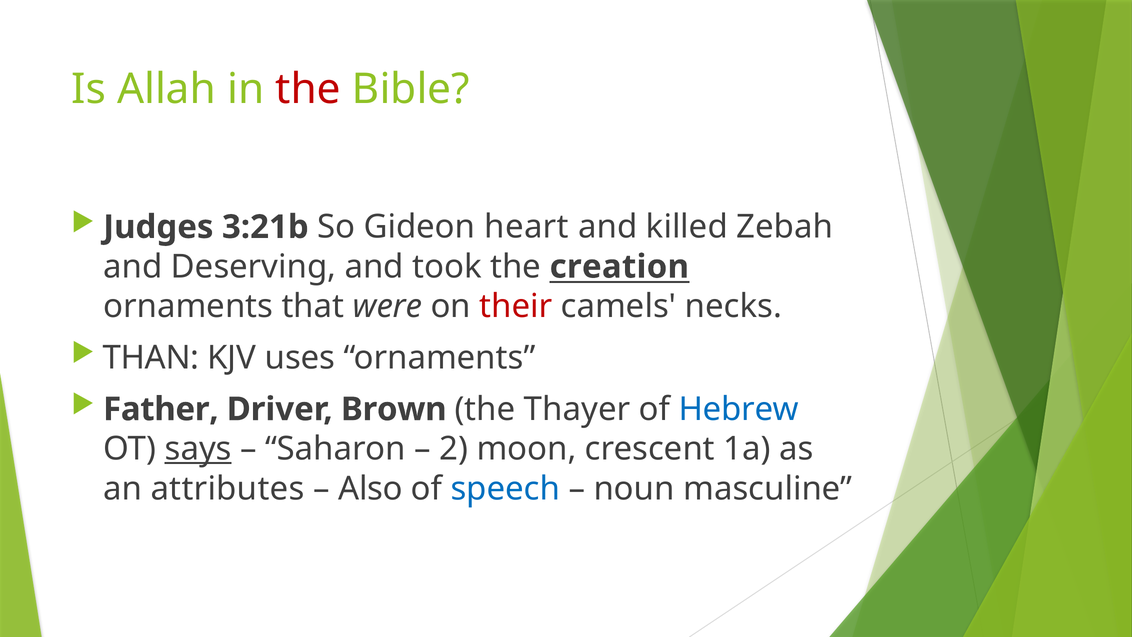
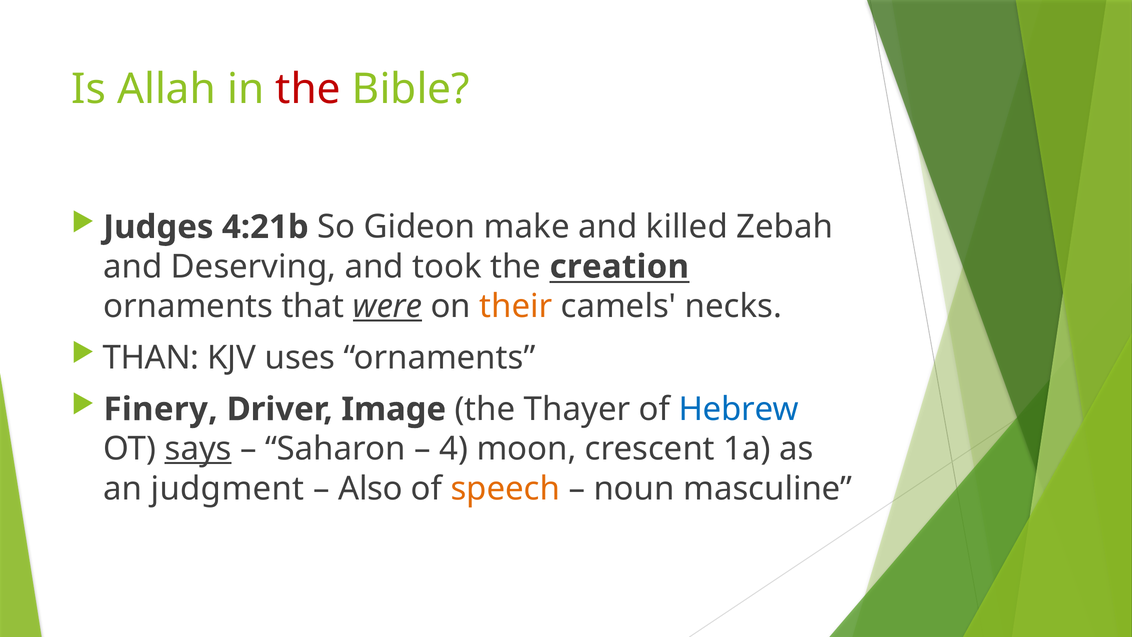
3:21b: 3:21b -> 4:21b (265, 227)
heart: heart -> make (527, 227)
were underline: none -> present (388, 306)
their colour: red -> orange (516, 306)
Father: Father -> Finery (161, 409)
Brown: Brown -> Image (394, 409)
2: 2 -> 4 (454, 449)
attributes: attributes -> judgment (228, 488)
speech colour: blue -> orange (505, 488)
